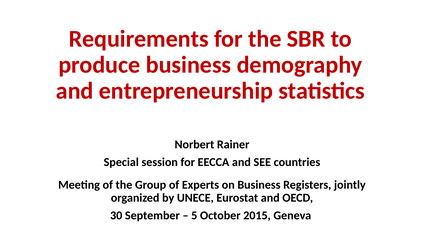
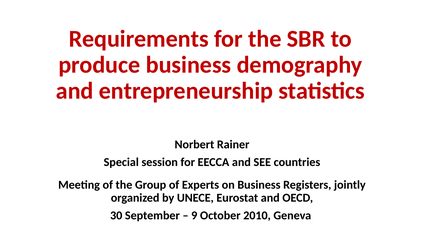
5: 5 -> 9 (194, 215)
2015: 2015 -> 2010 (257, 215)
